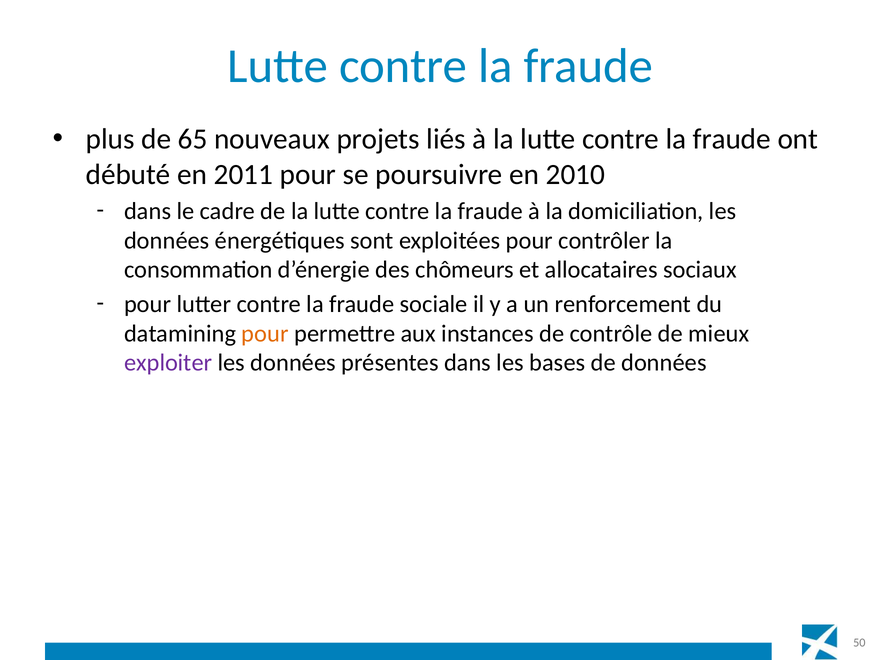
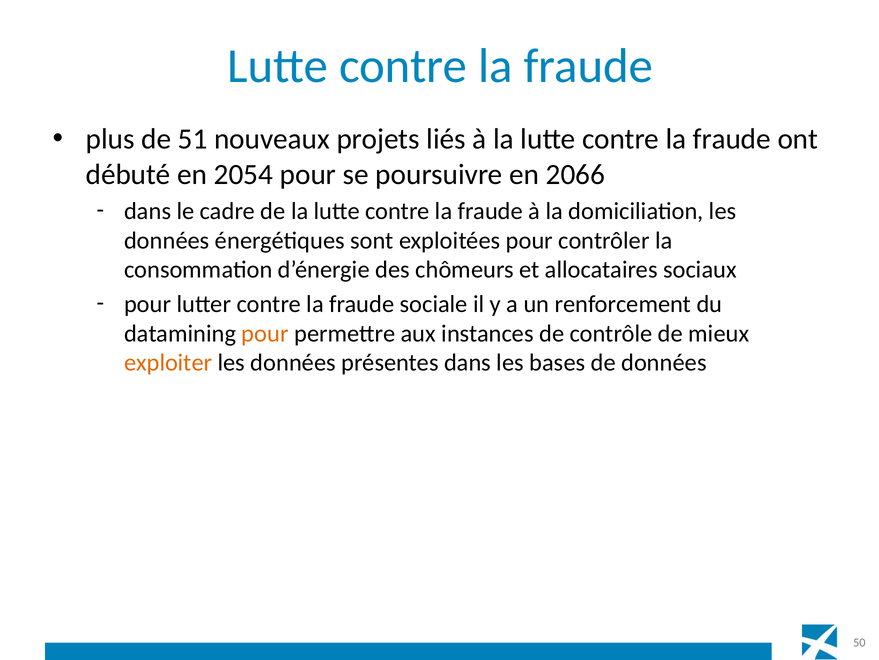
65: 65 -> 51 (193, 139)
2011: 2011 -> 2054 (243, 174)
2010: 2010 -> 2066 (575, 174)
exploiter colour: purple -> orange (168, 362)
